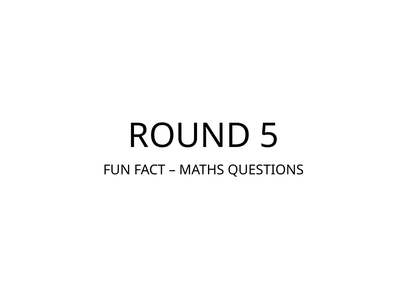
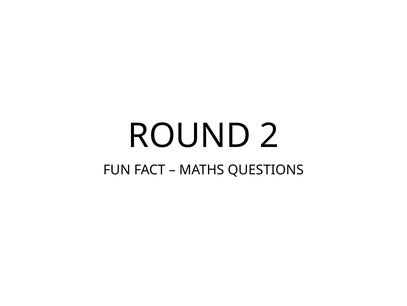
5: 5 -> 2 (269, 136)
